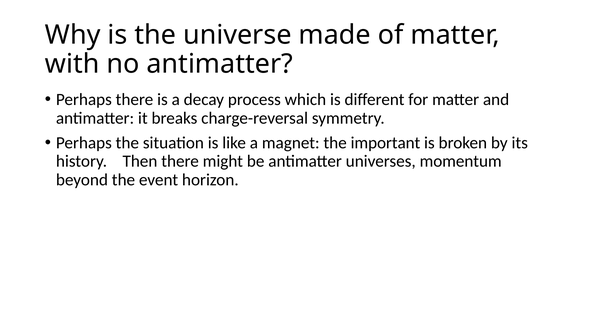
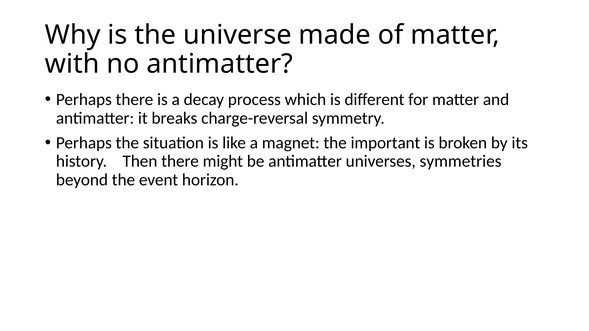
momentum: momentum -> symmetries (461, 161)
